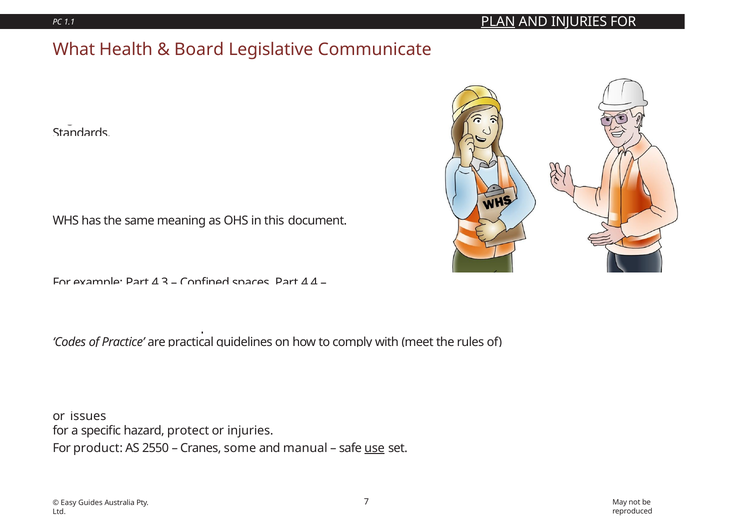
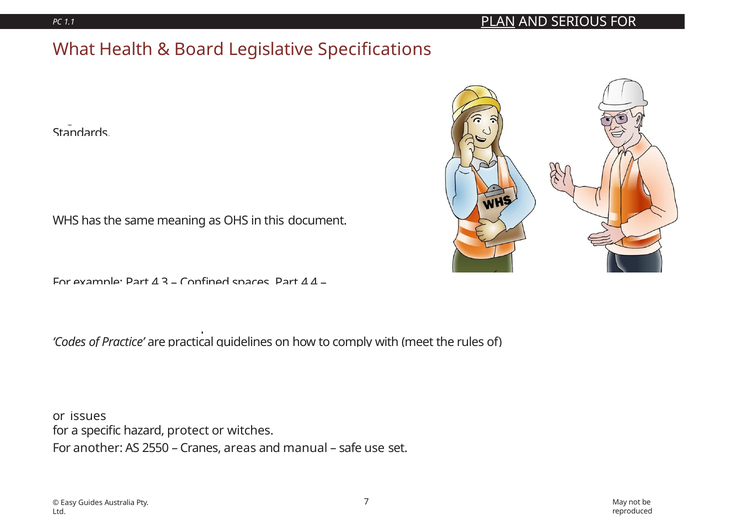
AND INJURIES: INJURIES -> SERIOUS (579, 22)
Communicate: Communicate -> Specifications (375, 50)
or injuries: injuries -> witches (250, 431)
product: product -> another (98, 448)
some: some -> areas (240, 448)
use underline: present -> none (375, 448)
